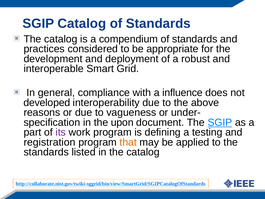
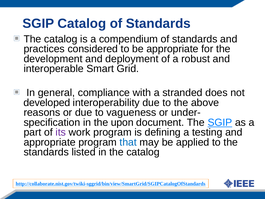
influence: influence -> stranded (182, 93)
registration: registration -> appropriate (50, 142)
that colour: orange -> blue (128, 142)
